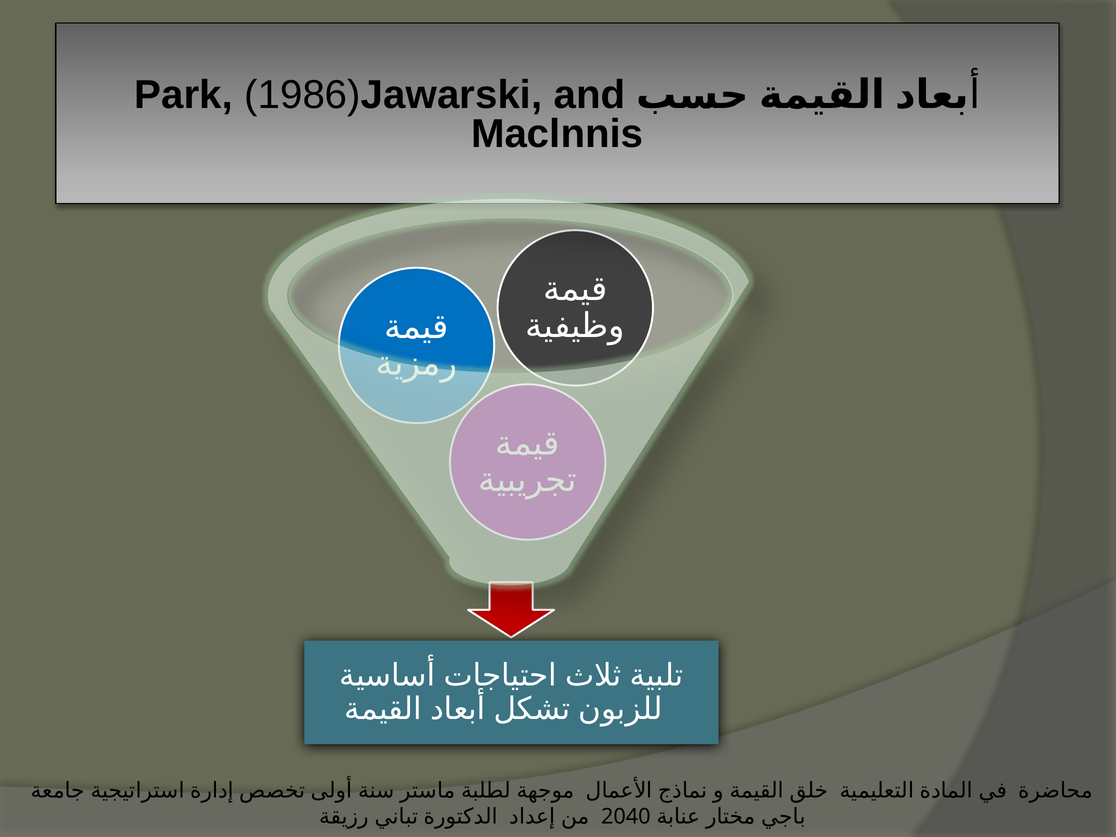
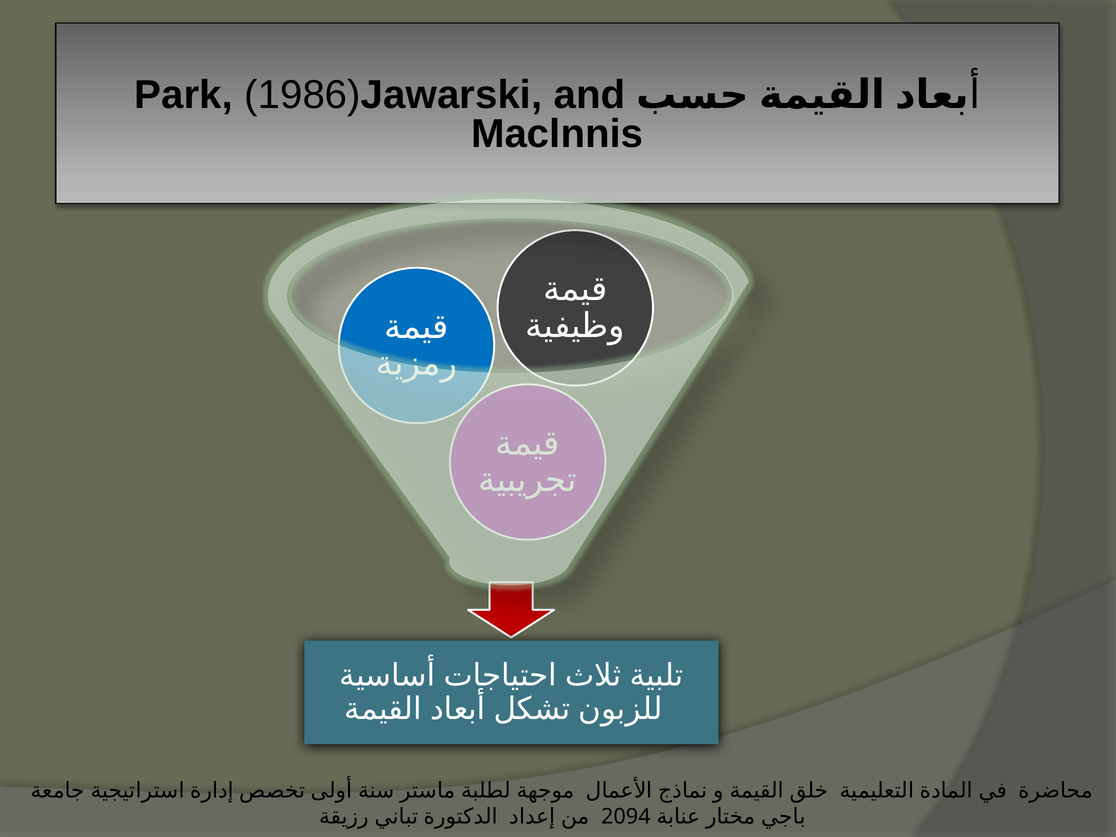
2040: 2040 -> 2094 (626, 817)
